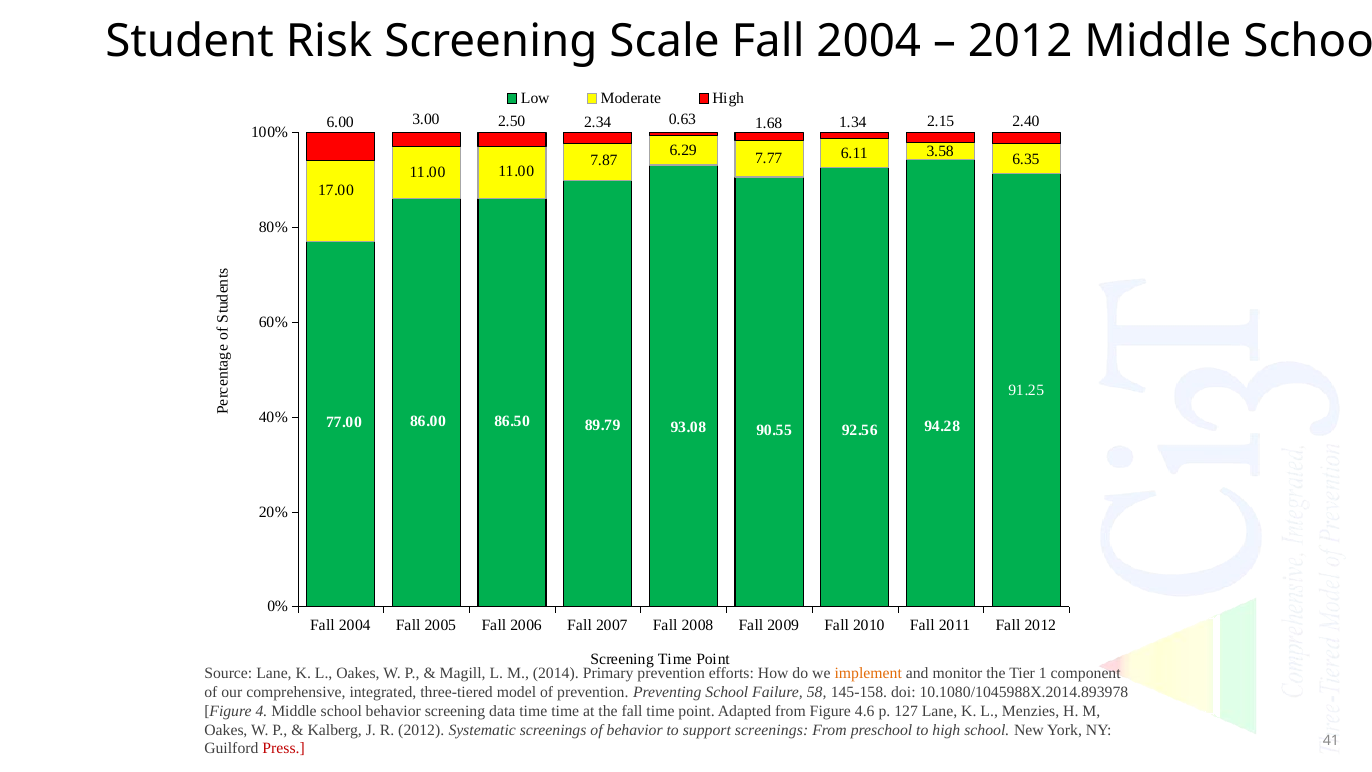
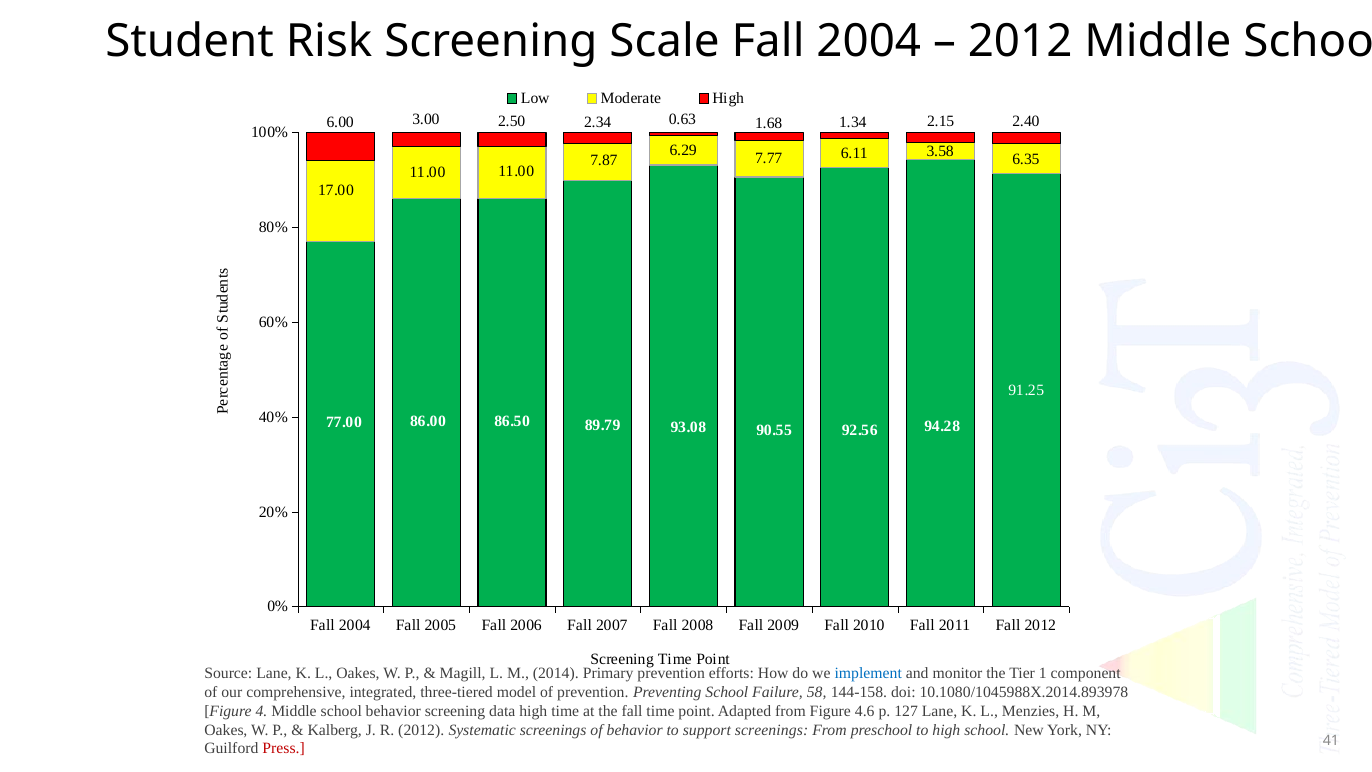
implement colour: orange -> blue (868, 673)
145-158: 145-158 -> 144-158 (859, 692)
data time: time -> high (533, 711)
